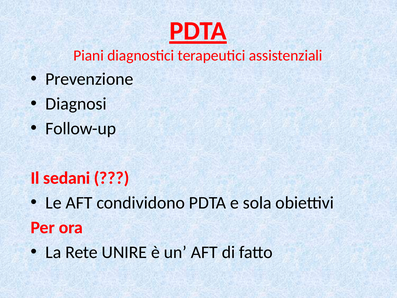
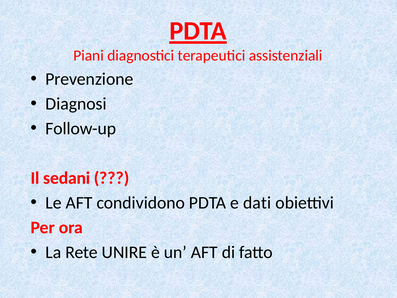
sola: sola -> dati (257, 203)
